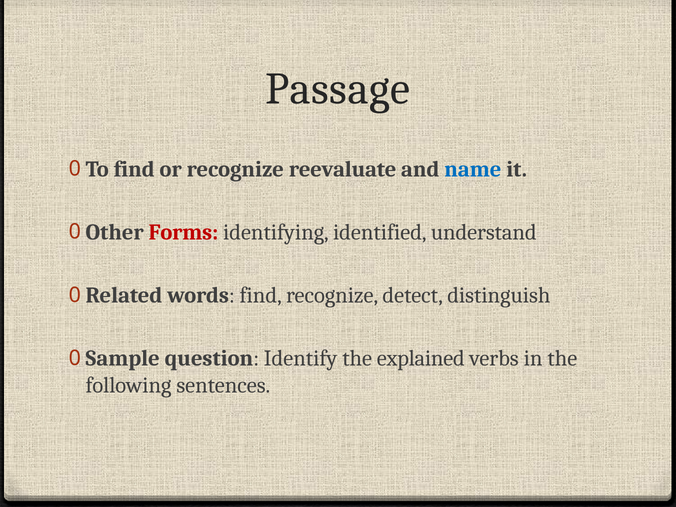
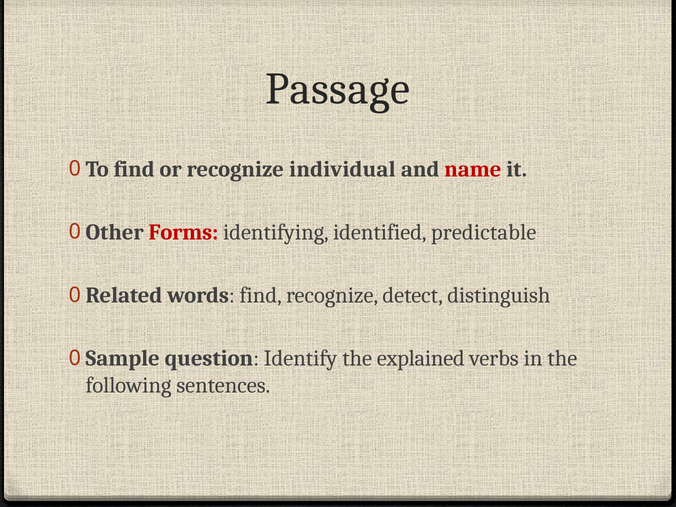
reevaluate: reevaluate -> individual (342, 169)
name colour: blue -> red (473, 169)
understand: understand -> predictable (484, 232)
